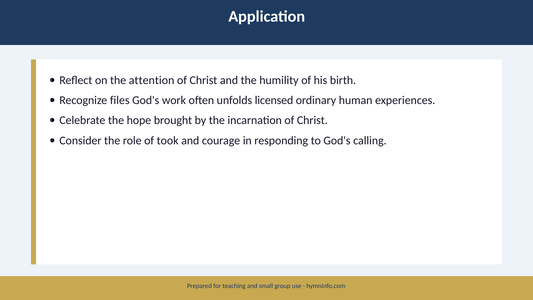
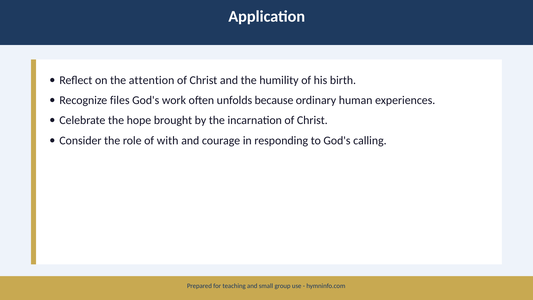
licensed: licensed -> because (274, 100)
took: took -> with (168, 140)
